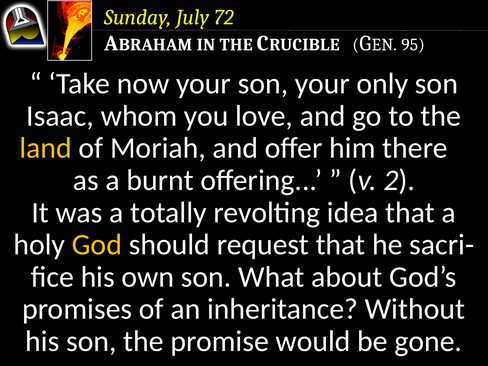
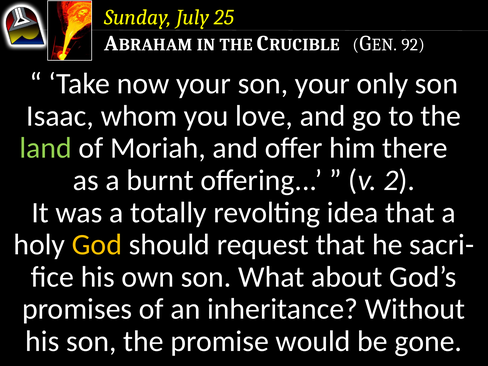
72: 72 -> 25 (224, 17)
95: 95 -> 92 (413, 45)
land colour: yellow -> light green (46, 148)
